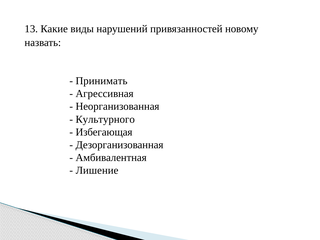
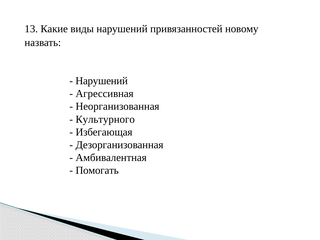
Принимать: Принимать -> Нарушений (102, 81)
Лишение: Лишение -> Помогать (97, 170)
